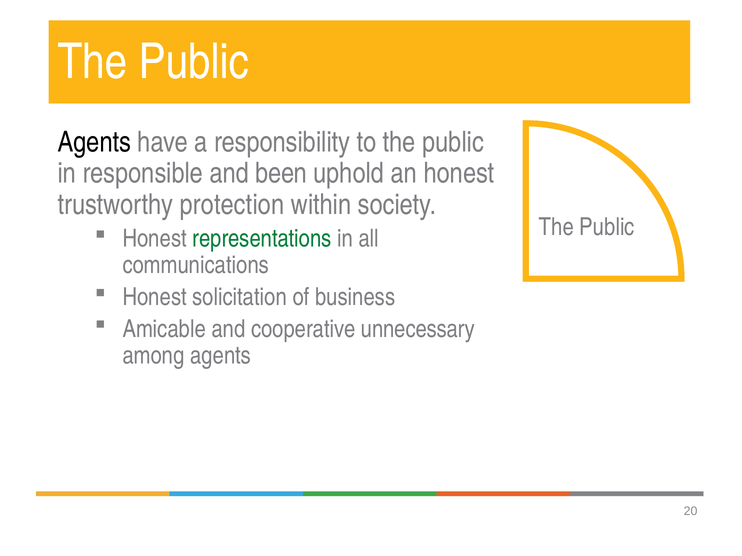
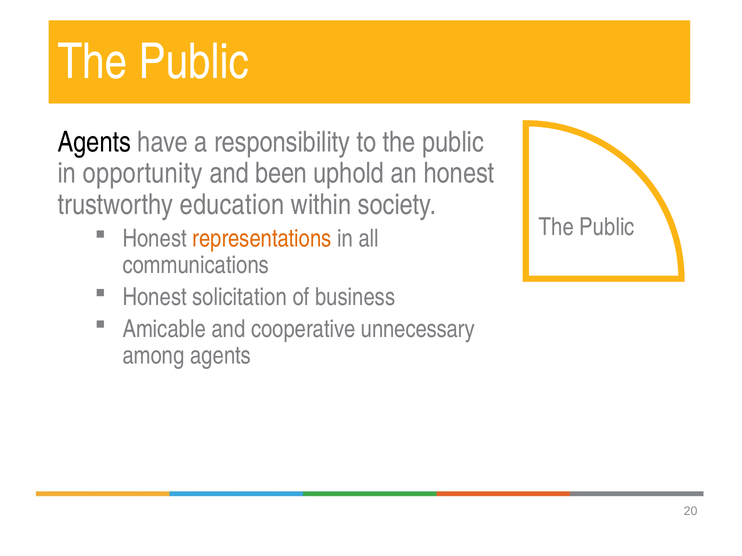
responsible: responsible -> opportunity (143, 174)
protection: protection -> education (232, 205)
representations colour: green -> orange (262, 239)
